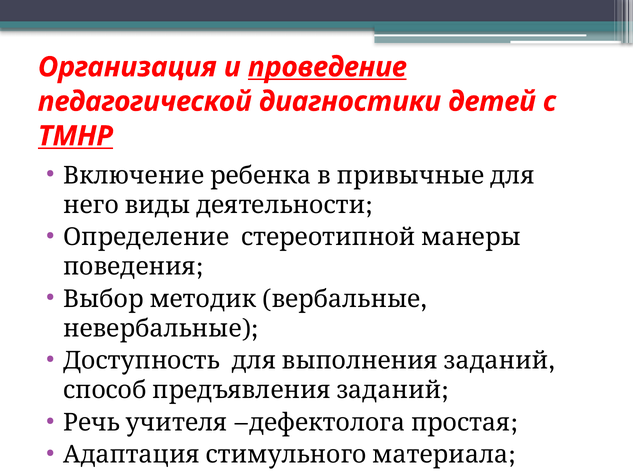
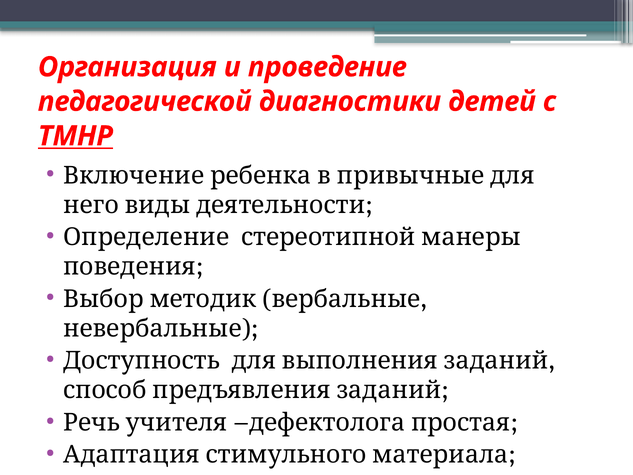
проведение underline: present -> none (327, 67)
